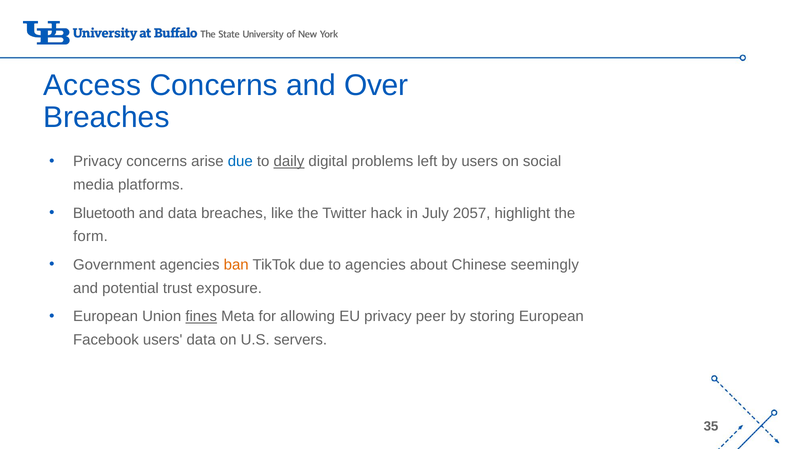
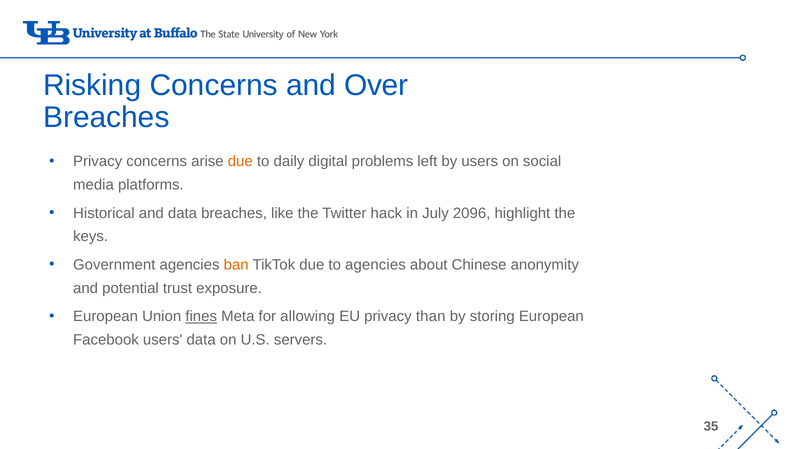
Access: Access -> Risking (92, 85)
due colour: blue -> orange (240, 162)
daily underline: present -> none (289, 162)
Bluetooth: Bluetooth -> Historical (104, 213)
2057: 2057 -> 2096 (472, 213)
form: form -> keys (91, 237)
seemingly: seemingly -> anonymity (545, 265)
peer: peer -> than (431, 317)
